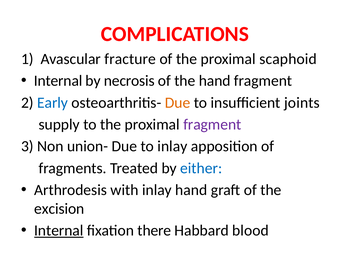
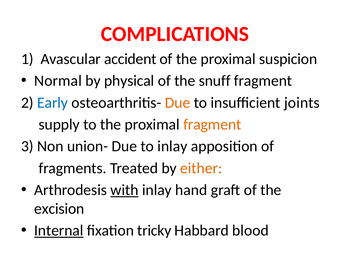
fracture: fracture -> accident (130, 59)
scaphoid: scaphoid -> suspicion (288, 59)
Internal: Internal -> Normal (58, 81)
necrosis: necrosis -> physical (129, 81)
the hand: hand -> snuff (215, 81)
fragment colour: purple -> orange (212, 124)
either colour: blue -> orange (201, 168)
with underline: none -> present (125, 190)
there: there -> tricky (154, 230)
